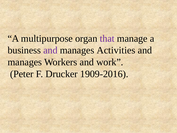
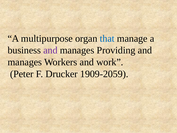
that colour: purple -> blue (107, 38)
Activities: Activities -> Providing (116, 50)
1909-2016: 1909-2016 -> 1909-2059 (104, 74)
